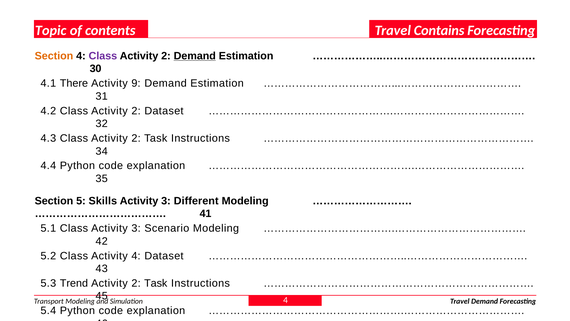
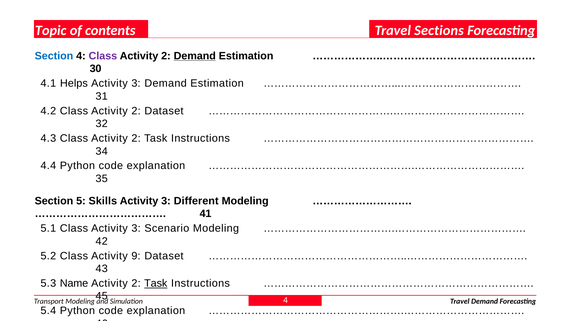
Contains: Contains -> Sections (439, 30)
Section colour: orange -> blue (54, 56)
There: There -> Helps (74, 83)
9: 9 -> 3 (136, 83)
Activity 4: 4 -> 9 (136, 256)
Trend: Trend -> Name (74, 283)
Task underline: none -> present (156, 283)
